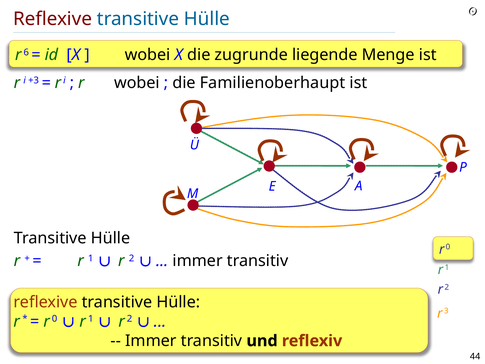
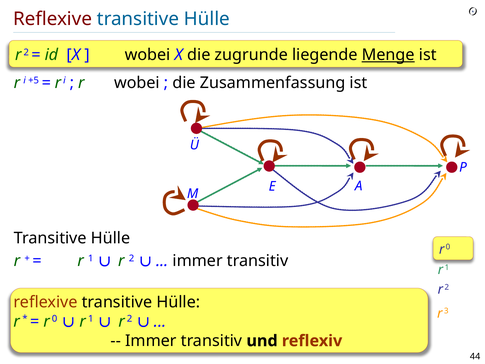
6: 6 -> 2 (26, 52)
Menge underline: none -> present (388, 55)
+3: +3 -> +5 (34, 80)
Familienoberhaupt: Familienoberhaupt -> Zusammenfassung (273, 83)
